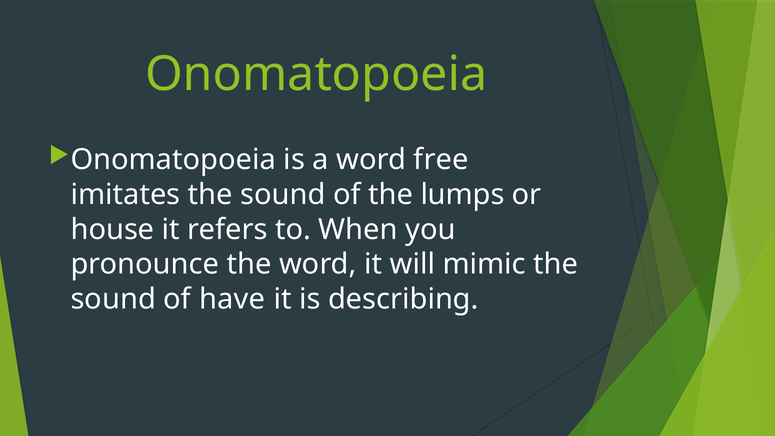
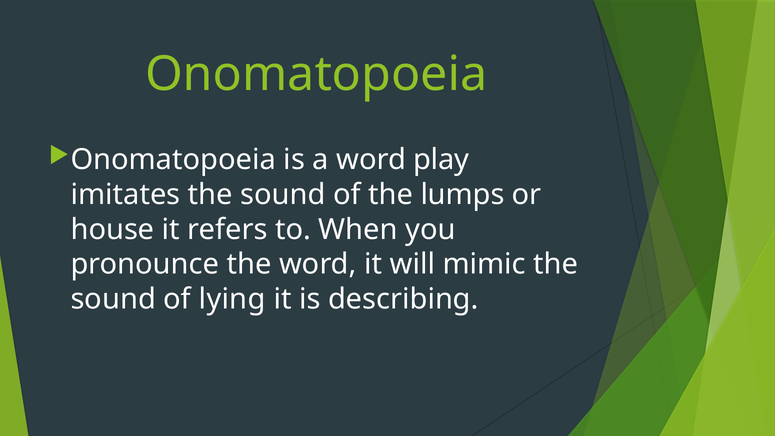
free: free -> play (441, 160)
have: have -> lying (232, 299)
